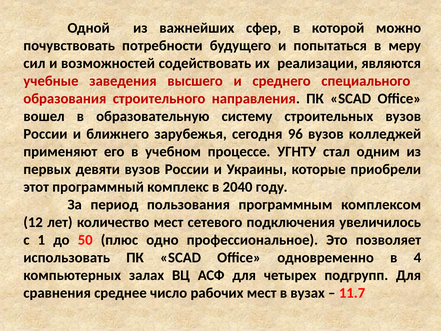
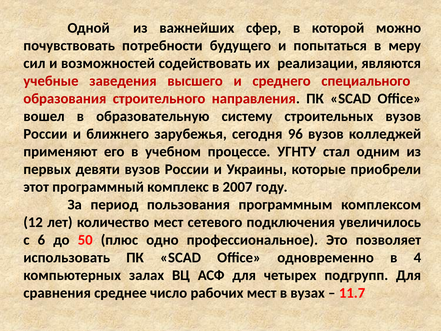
2040: 2040 -> 2007 (238, 187)
1: 1 -> 6 (41, 240)
